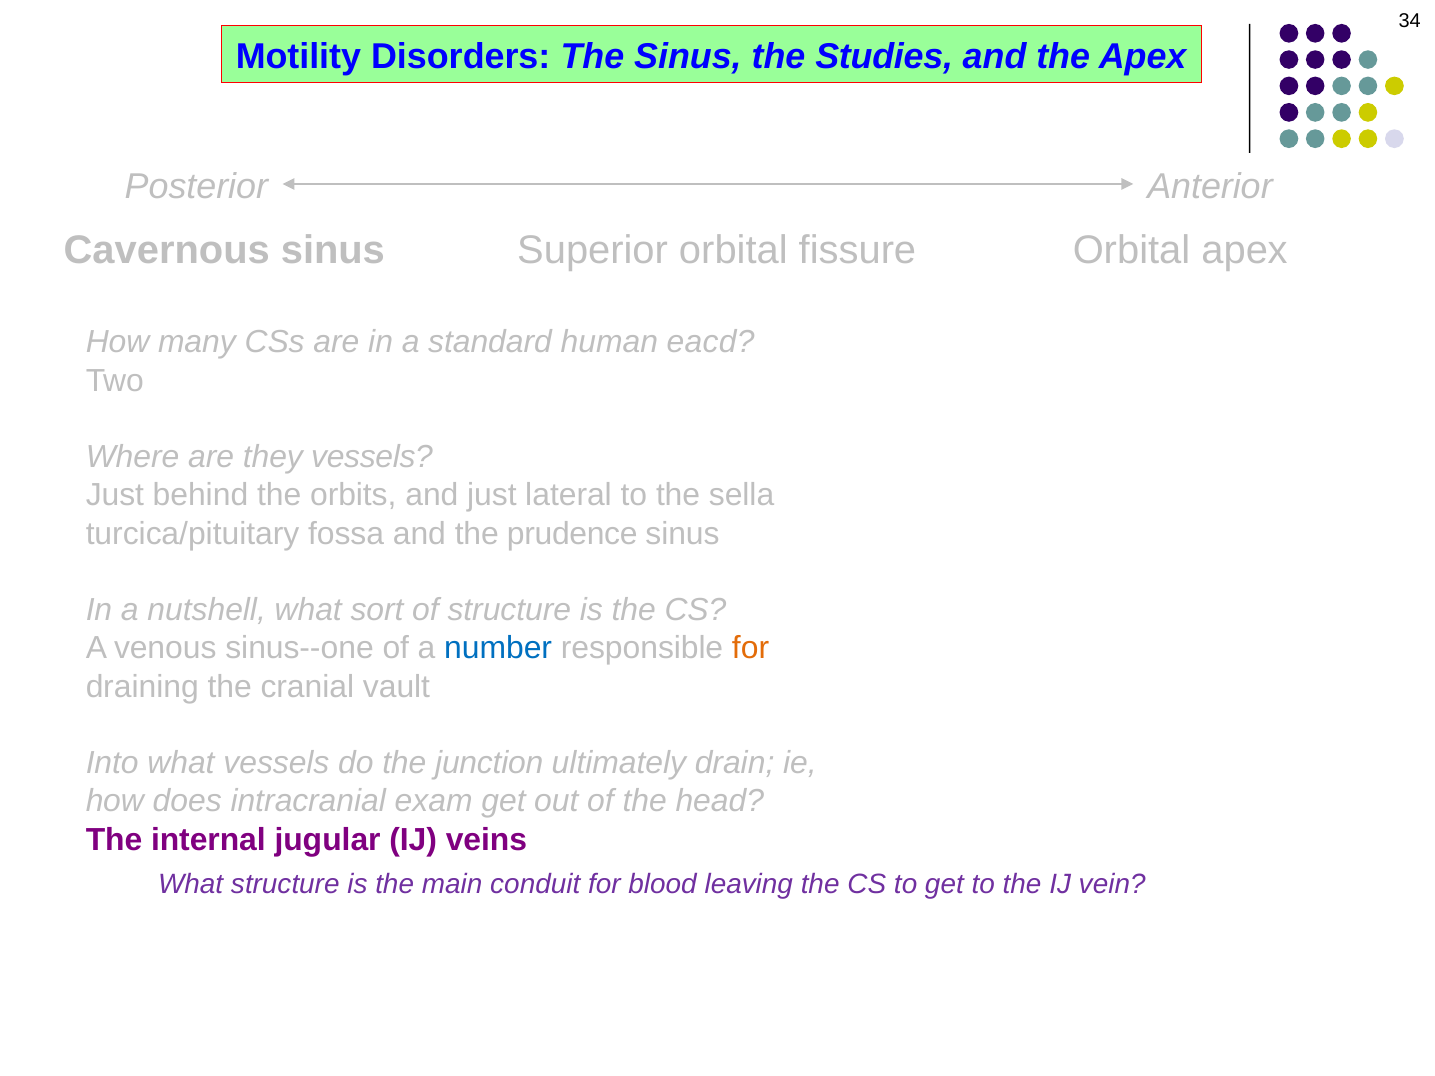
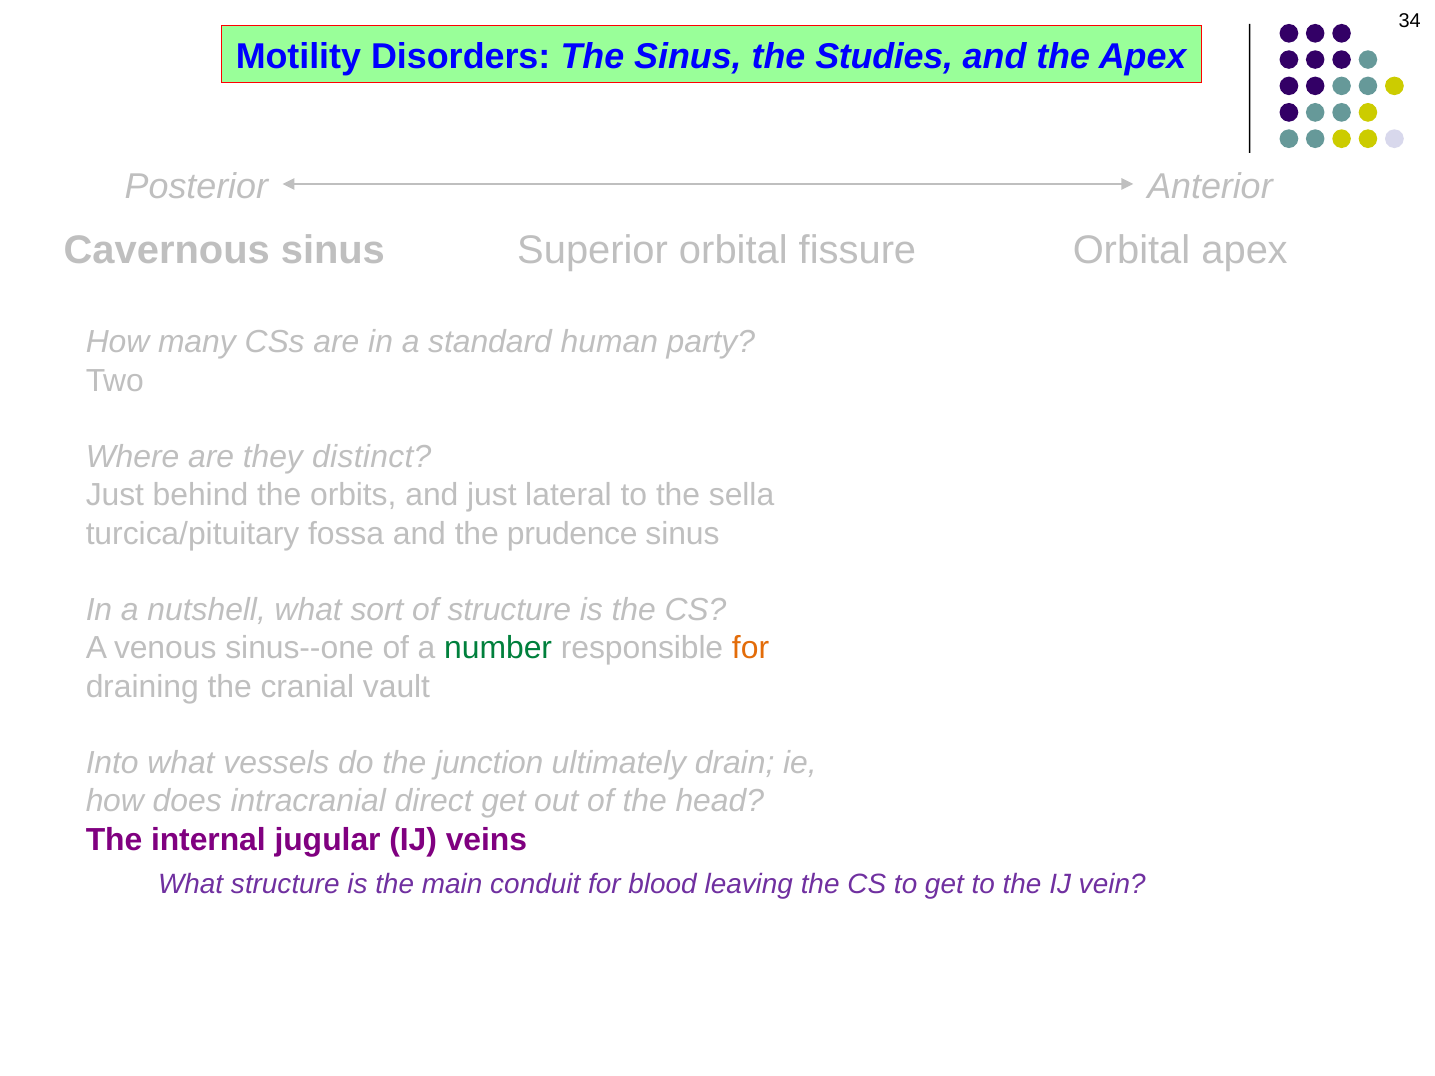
eacd: eacd -> party (711, 343)
they vessels: vessels -> distinct (372, 457)
number colour: blue -> green (498, 649)
exam: exam -> direct (434, 802)
